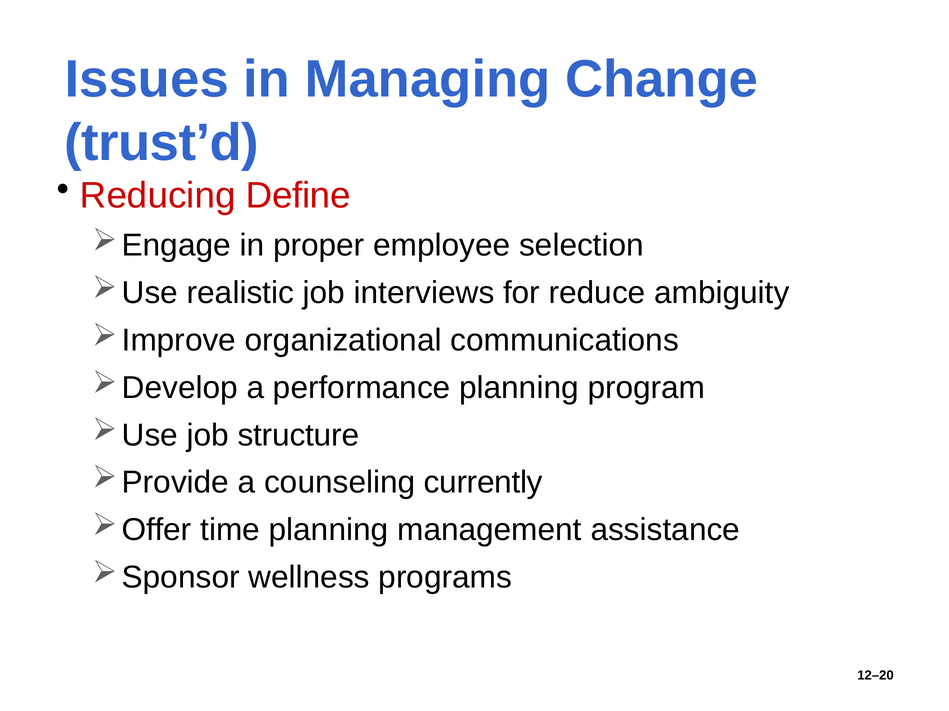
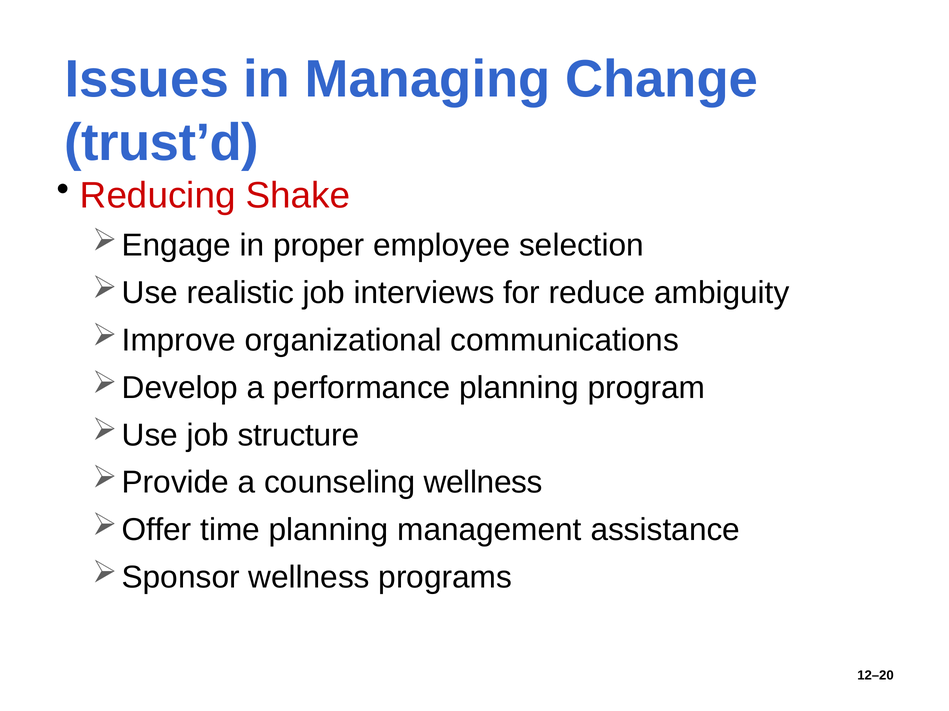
Define: Define -> Shake (298, 196)
counseling currently: currently -> wellness (483, 483)
